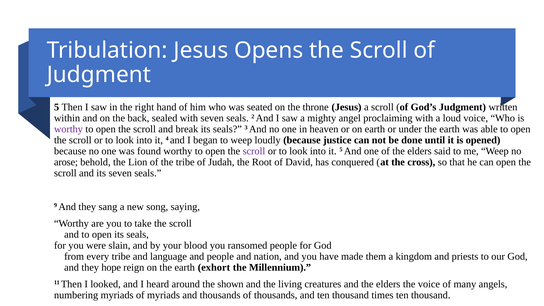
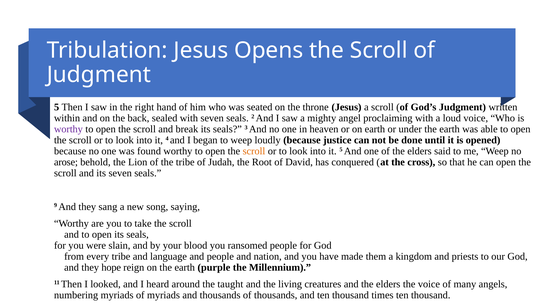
scroll colour: purple -> orange (254, 151)
exhort: exhort -> purple (214, 267)
shown: shown -> taught (230, 284)
